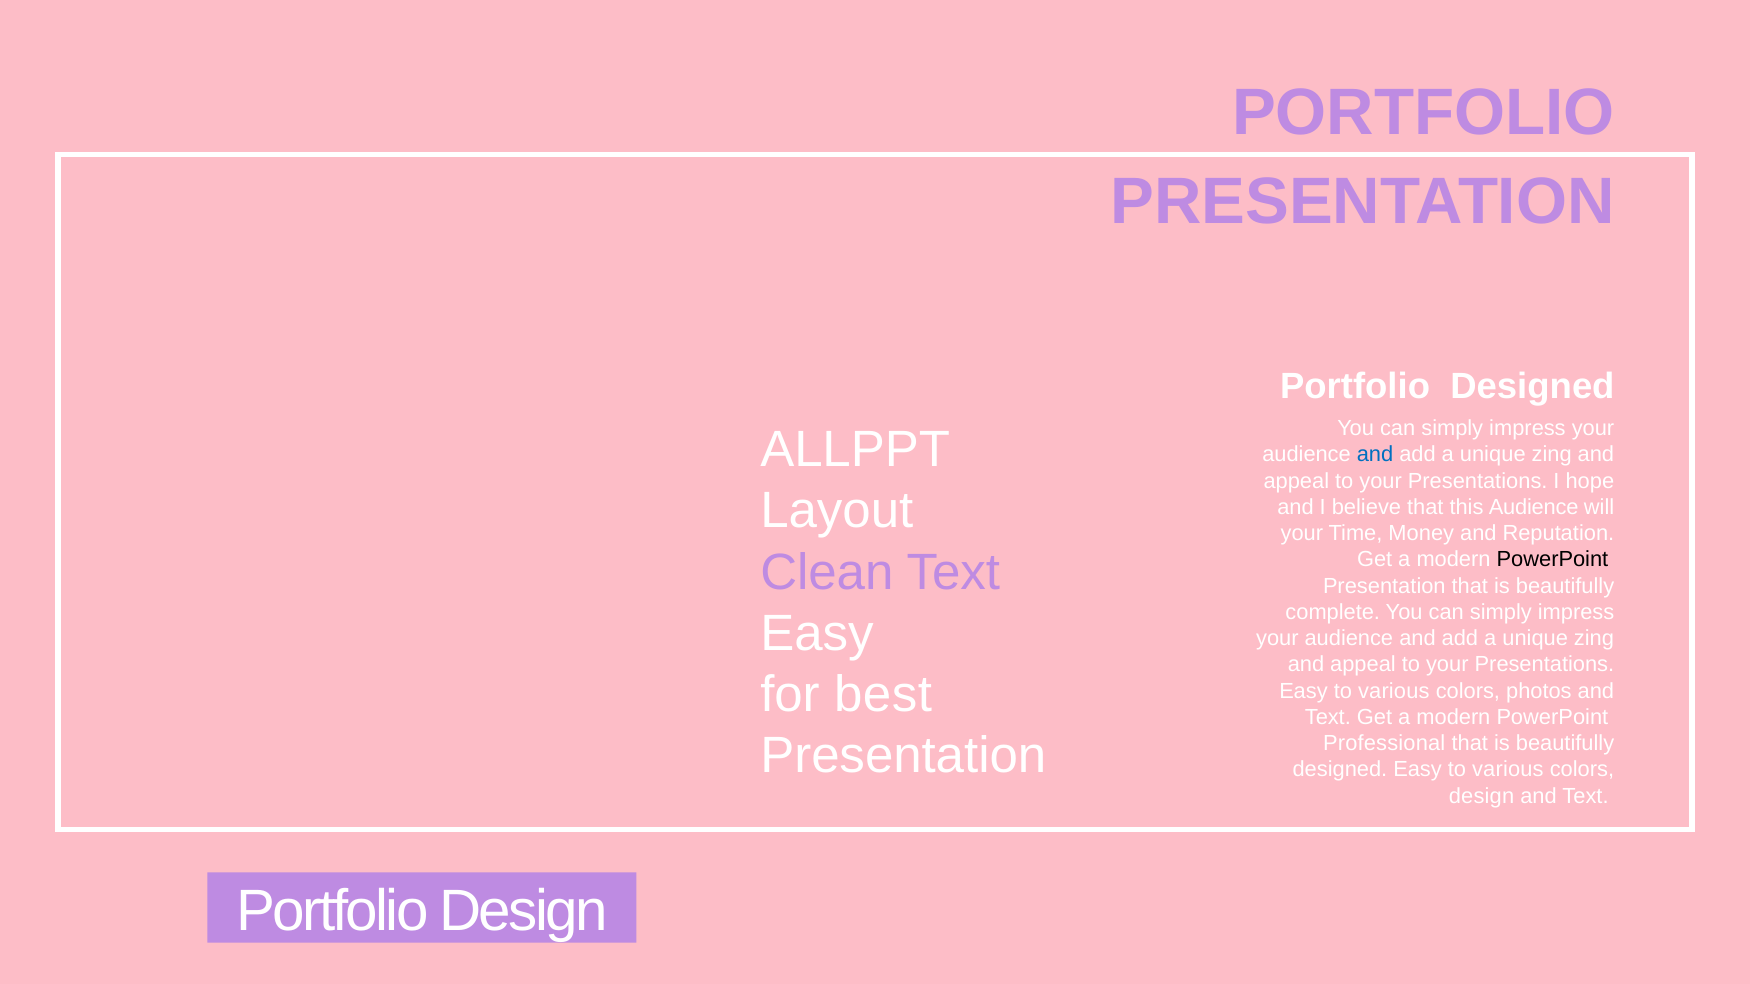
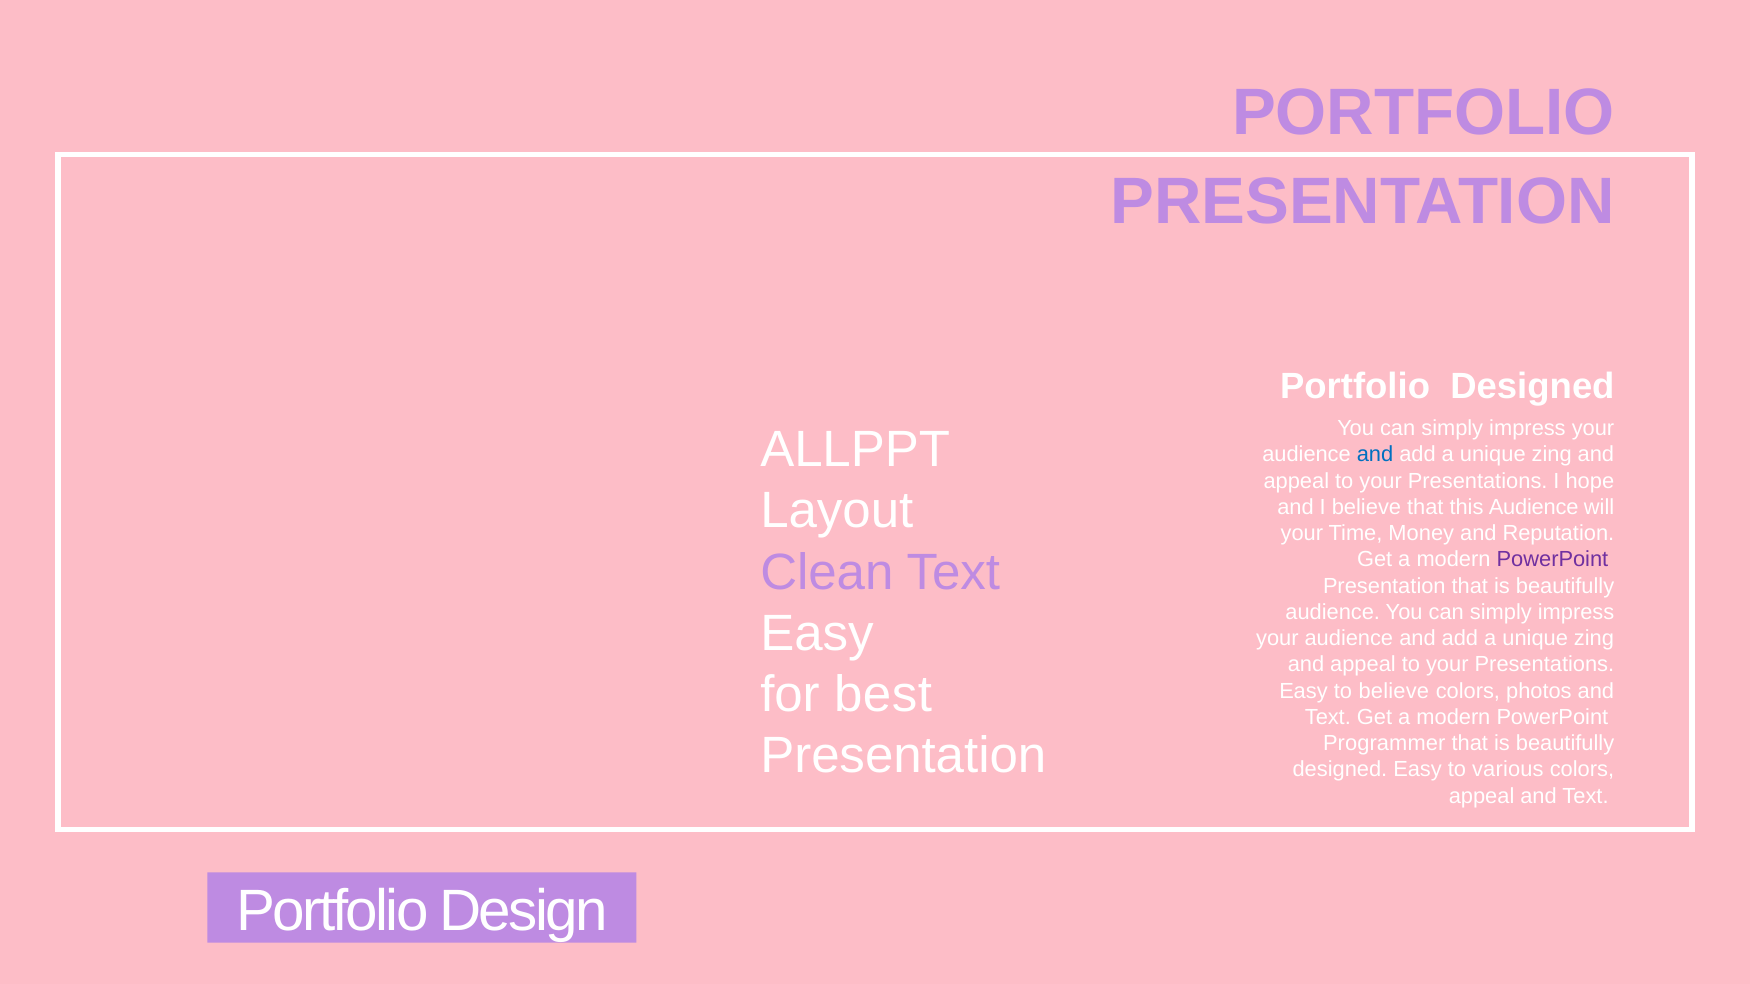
PowerPoint colour: black -> purple (1552, 560)
complete: complete -> audience (1333, 612)
various: various -> believe (1394, 691)
Professional: Professional -> Programmer (1384, 744)
design: design -> appeal (1482, 796)
